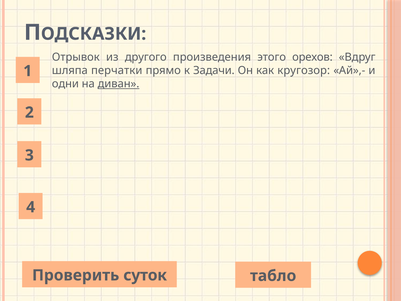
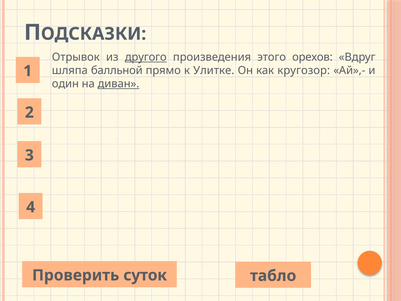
другого underline: none -> present (146, 57)
перчатки: перчатки -> балльной (117, 70)
Задачи: Задачи -> Улитке (214, 70)
одни: одни -> один (65, 84)
